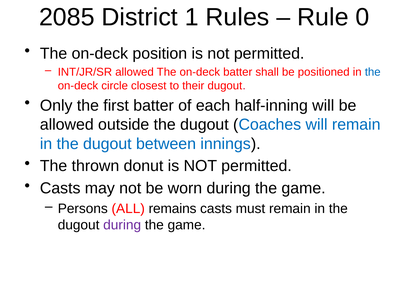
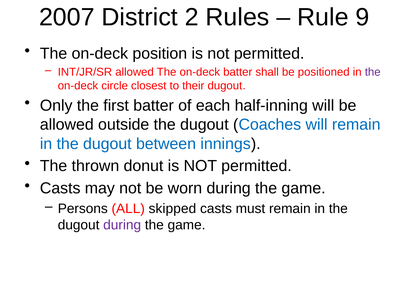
2085: 2085 -> 2007 (67, 17)
1: 1 -> 2 (192, 17)
0: 0 -> 9 (362, 17)
the colour: blue -> purple (373, 72)
remains: remains -> skipped (172, 209)
